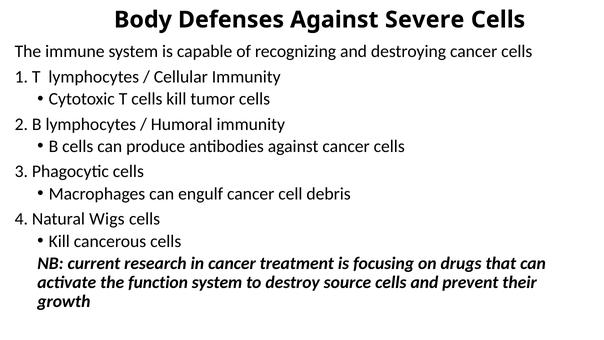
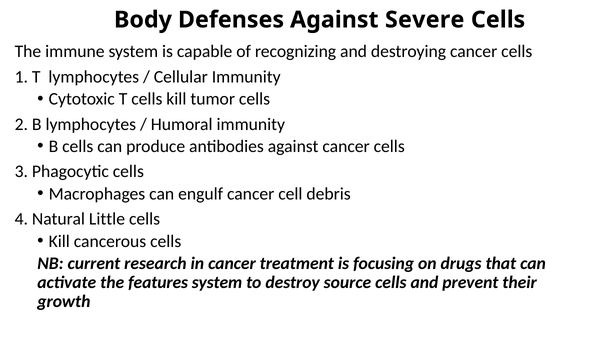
Wigs: Wigs -> Little (107, 219)
function: function -> features (158, 282)
